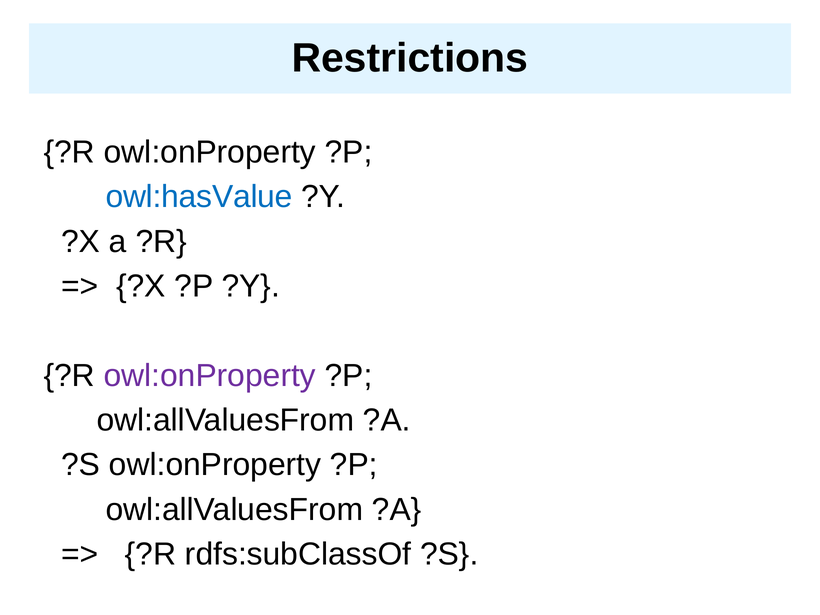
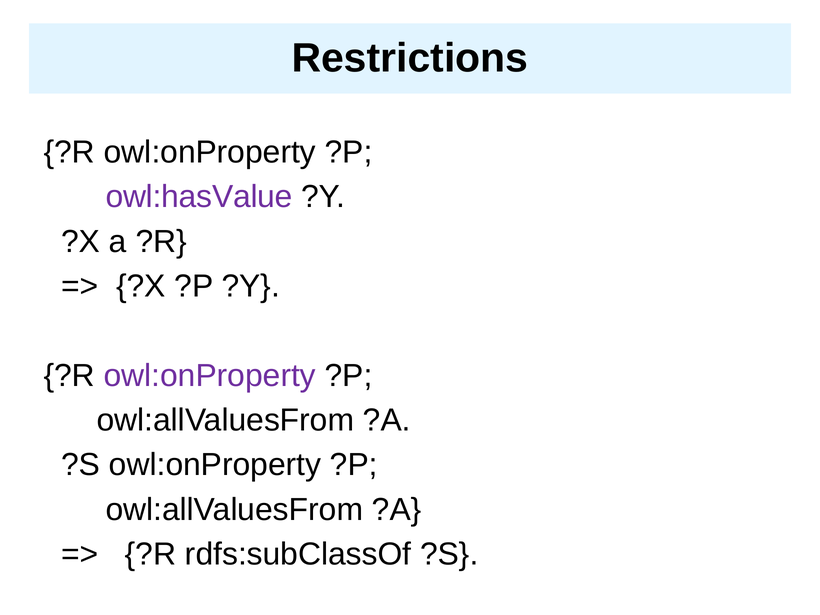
owl:hasValue colour: blue -> purple (199, 197)
